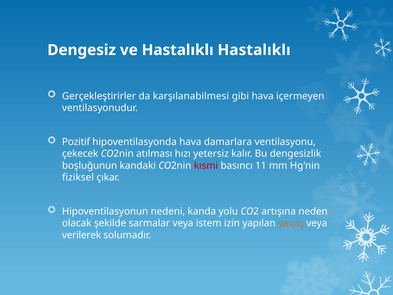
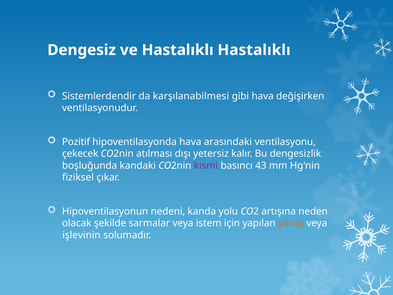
Gerçekleştirirler: Gerçekleştirirler -> Sistemlerdendir (99, 96)
içermeyen: içermeyen -> değişirken (300, 96)
damarlara: damarlara -> arasındaki (228, 142)
hızı: hızı -> dışı (183, 154)
boşluğunun: boşluğunun -> boşluğunda (90, 165)
kısmi colour: red -> purple (206, 165)
11: 11 -> 43 (261, 165)
izin: izin -> için (232, 223)
verilerek: verilerek -> işlevinin (81, 235)
